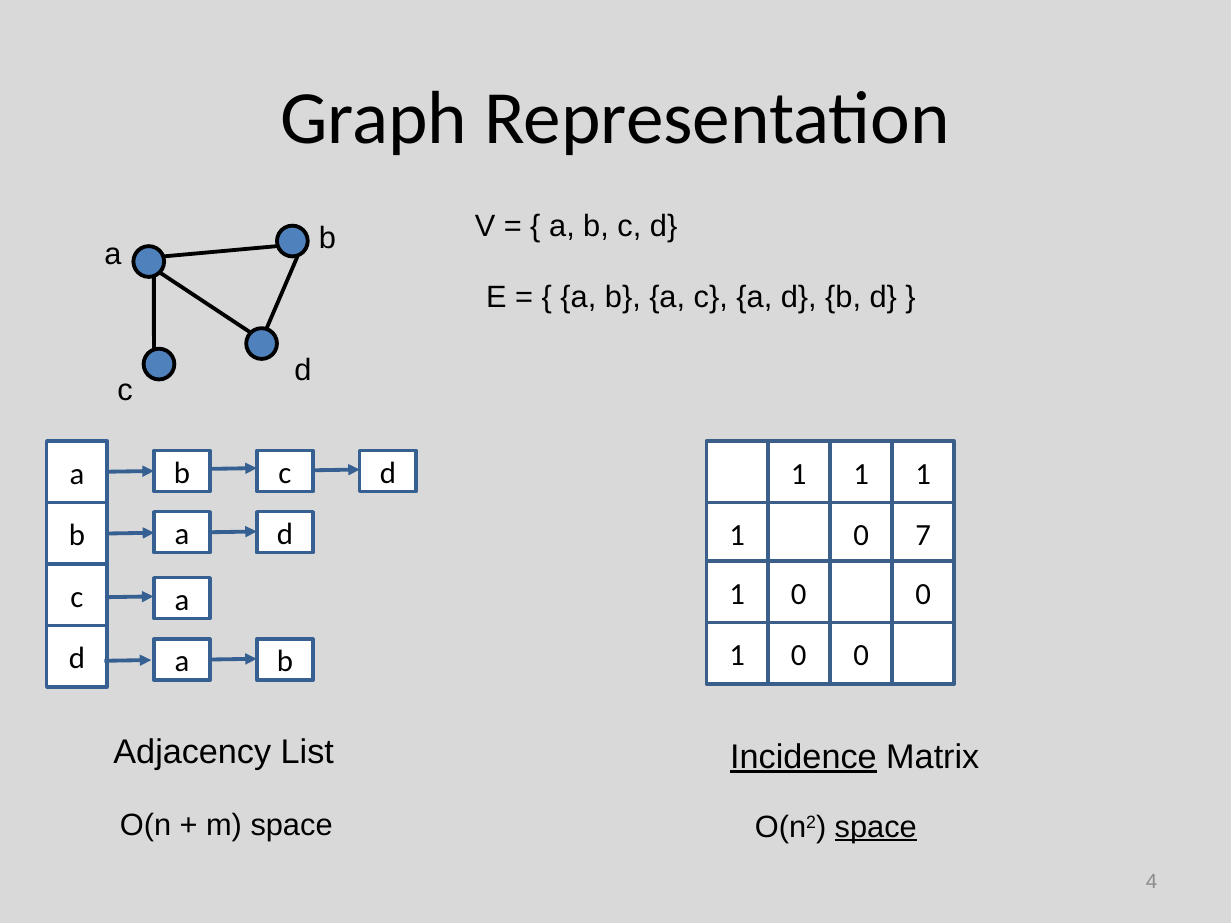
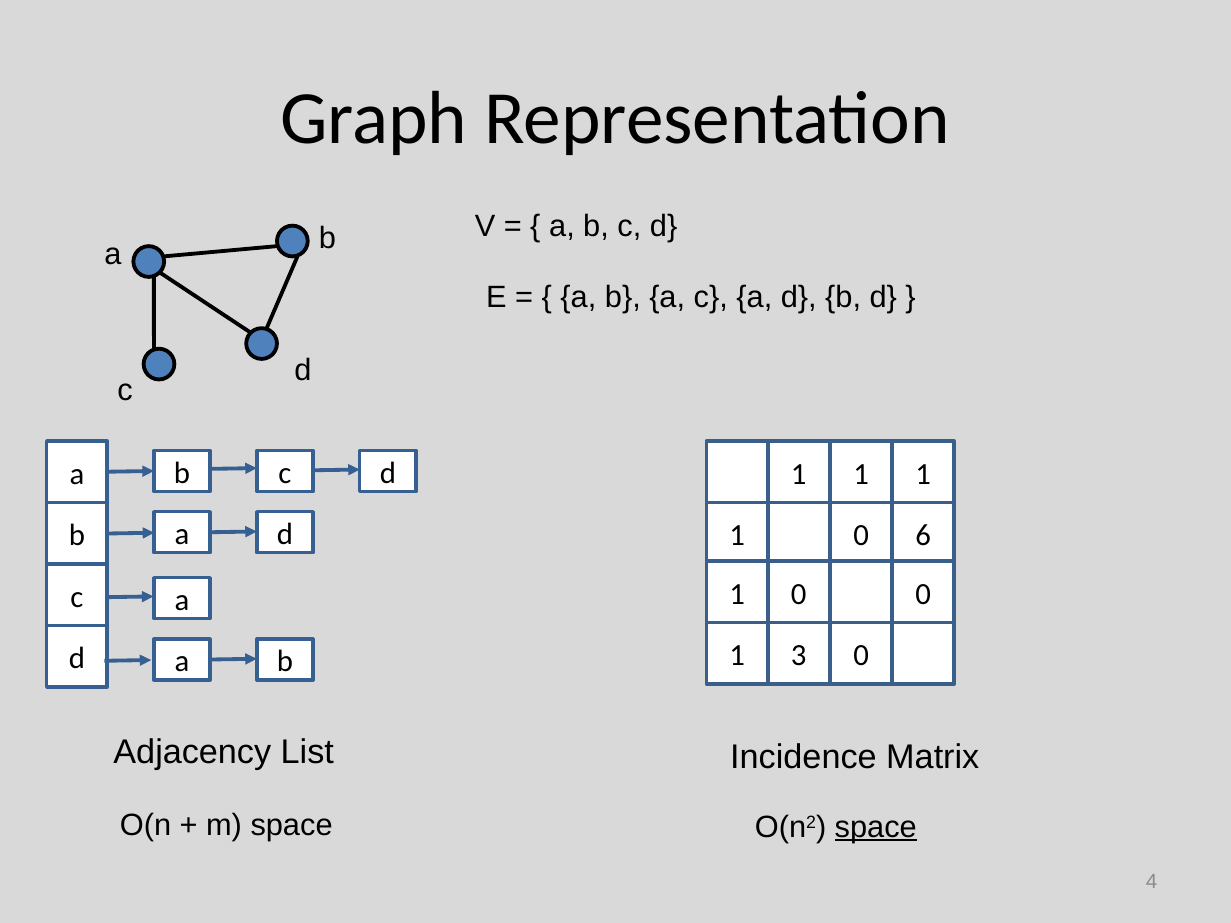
7: 7 -> 6 (923, 536)
0: 0 -> 3 (799, 656)
Incidence underline: present -> none (803, 757)
